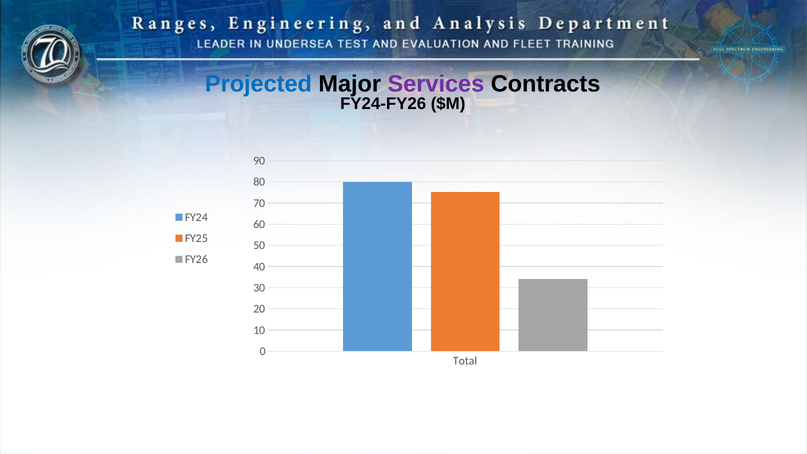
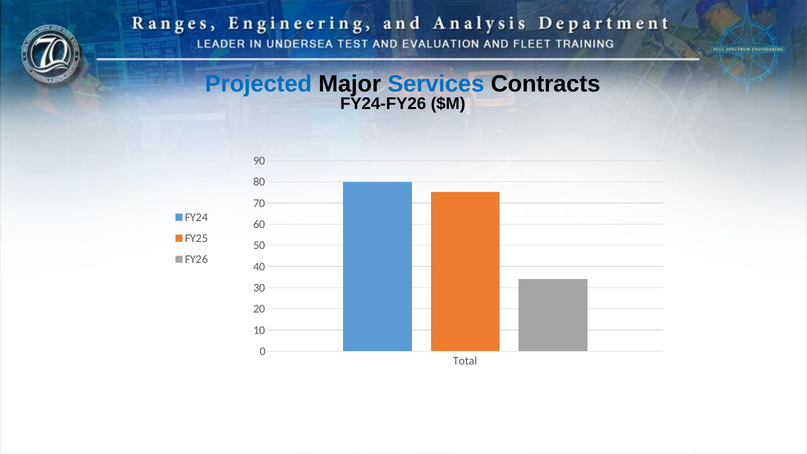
Services colour: purple -> blue (436, 84)
